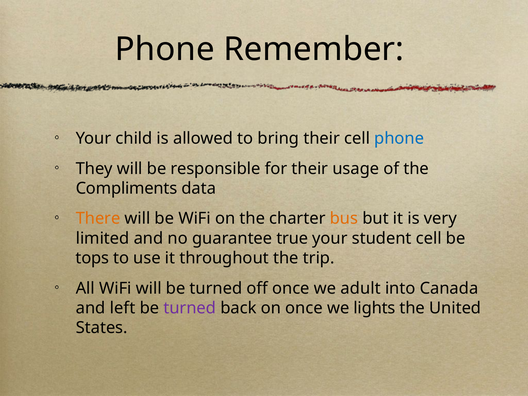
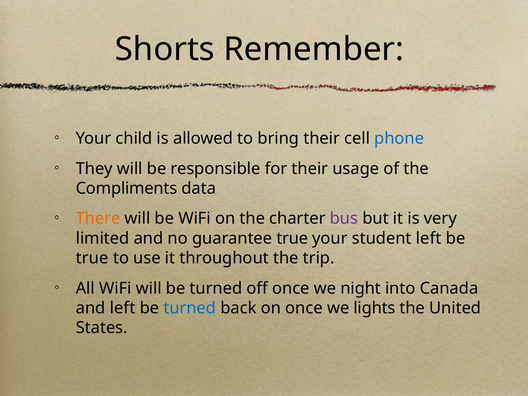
Phone: Phone -> Shorts (165, 49)
bus colour: orange -> purple (344, 219)
student cell: cell -> left (429, 238)
tops: tops -> true (92, 258)
adult: adult -> night (361, 288)
turned colour: purple -> blue (190, 308)
